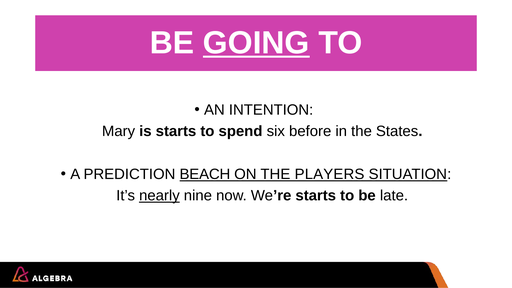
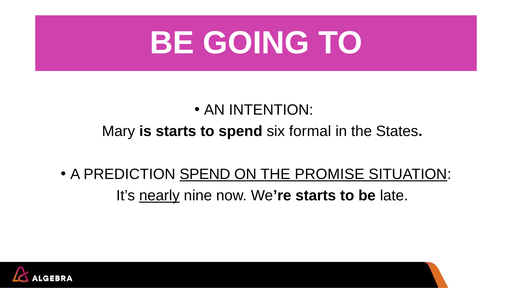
GOING underline: present -> none (256, 43)
before: before -> formal (310, 131)
PREDICTION BEACH: BEACH -> SPEND (205, 174)
PLAYERS: PLAYERS -> PROMISE (330, 174)
